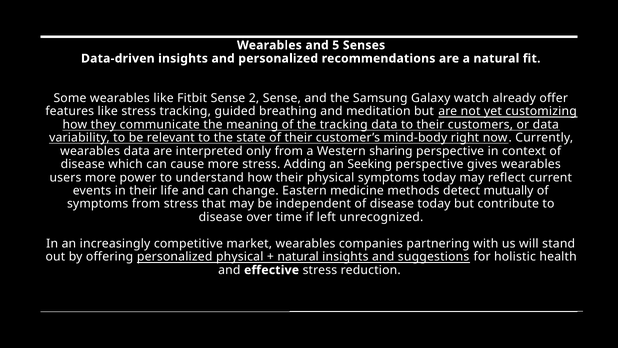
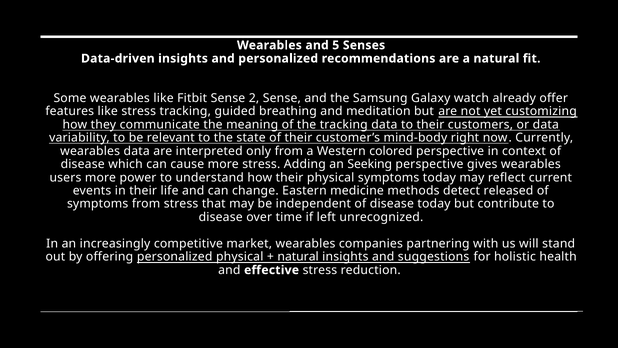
sharing: sharing -> colored (391, 151)
mutually: mutually -> released (508, 191)
